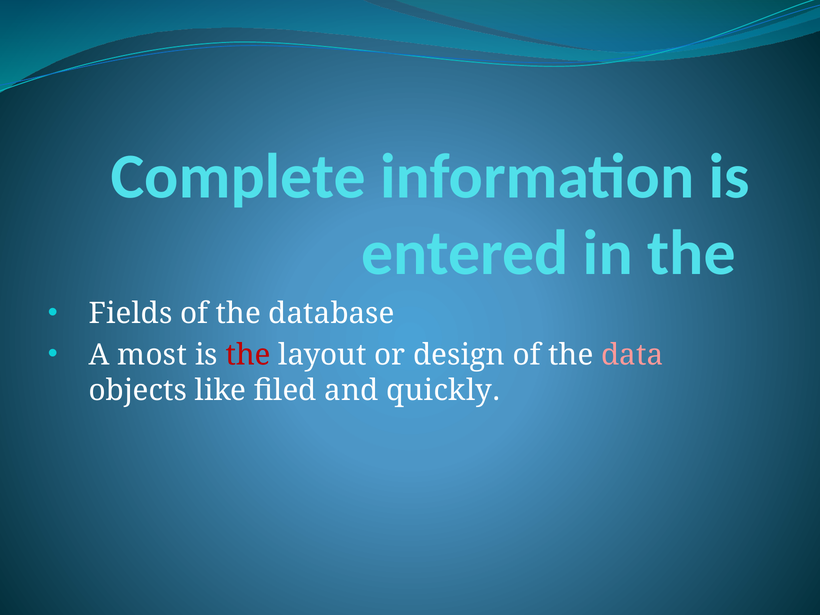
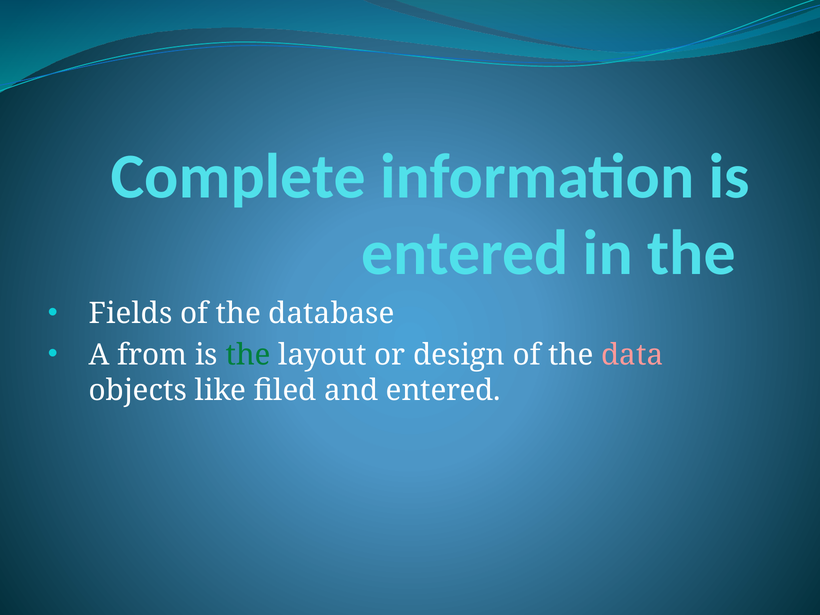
most: most -> from (152, 355)
the colour: red -> green (248, 355)
and quickly: quickly -> entered (443, 390)
